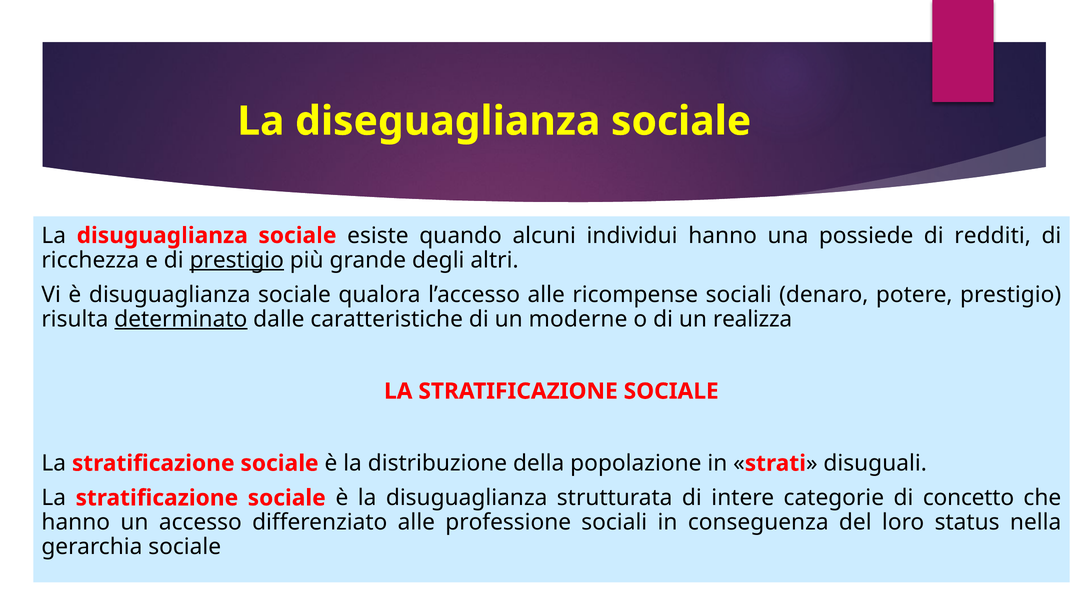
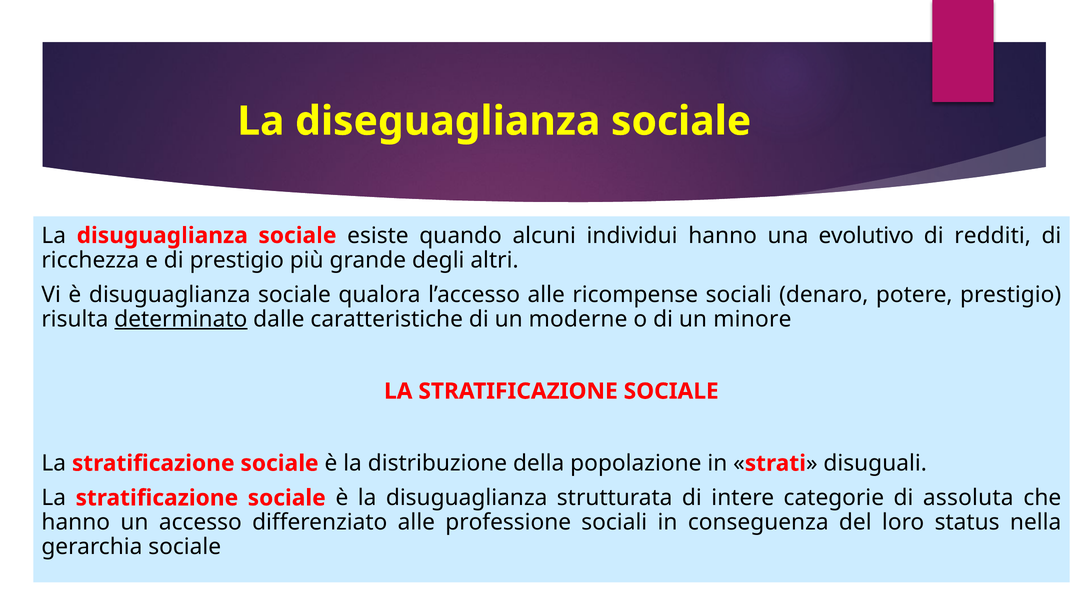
possiede: possiede -> evolutivo (866, 236)
prestigio underline: present -> none (237, 260)
realizza: realizza -> minore (752, 319)
concetto: concetto -> assoluta (968, 498)
